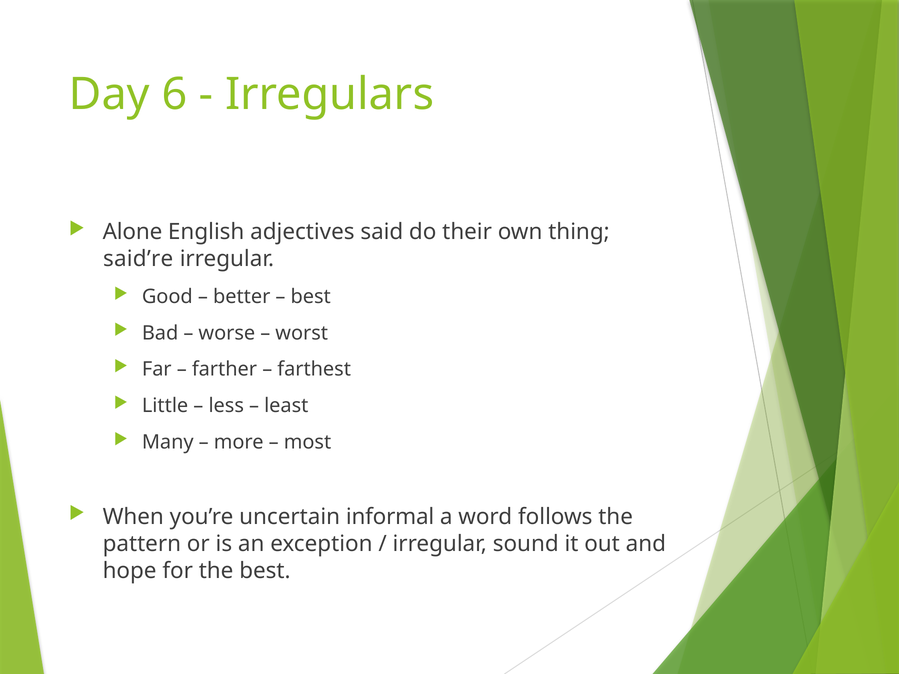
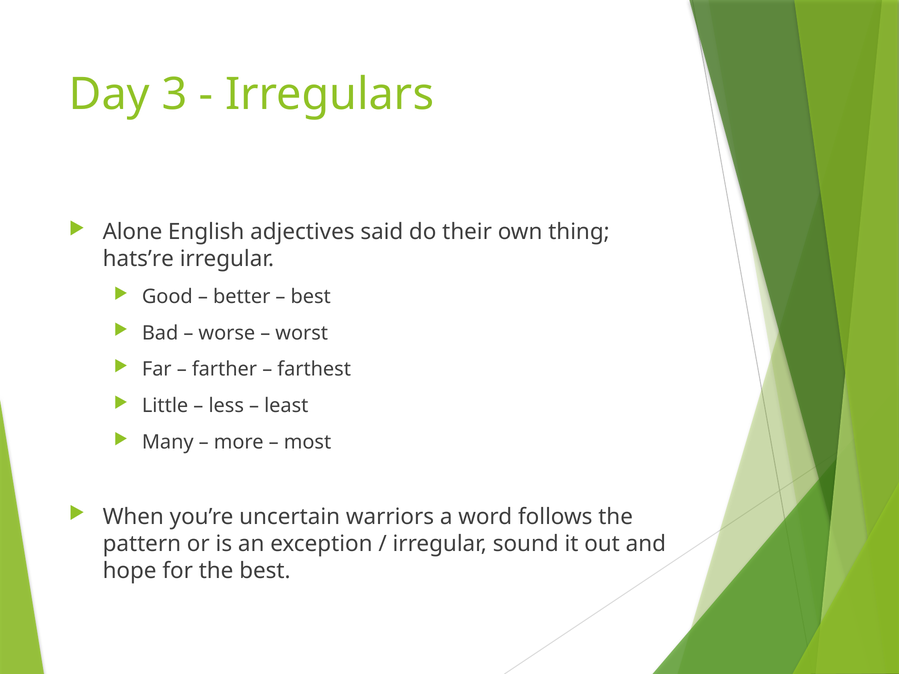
6: 6 -> 3 (174, 95)
said’re: said’re -> hats’re (138, 259)
informal: informal -> warriors (390, 517)
